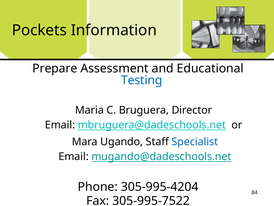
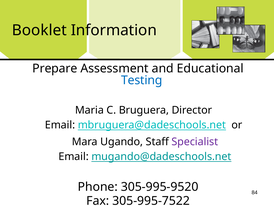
Pockets: Pockets -> Booklet (39, 30)
Specialist colour: blue -> purple (195, 141)
305-995-4204: 305-995-4204 -> 305-995-9520 (160, 186)
